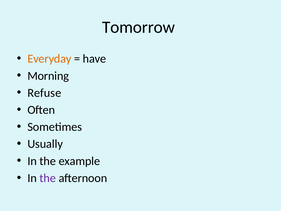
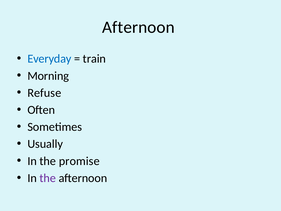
Tomorrow: Tomorrow -> Afternoon (138, 27)
Everyday colour: orange -> blue (49, 59)
have: have -> train (94, 59)
example: example -> promise (79, 161)
